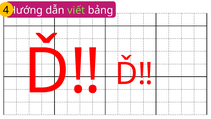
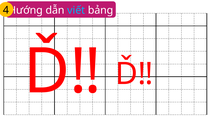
viết colour: light green -> light blue (76, 10)
